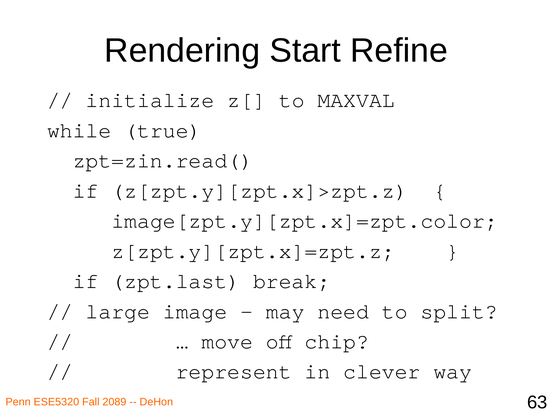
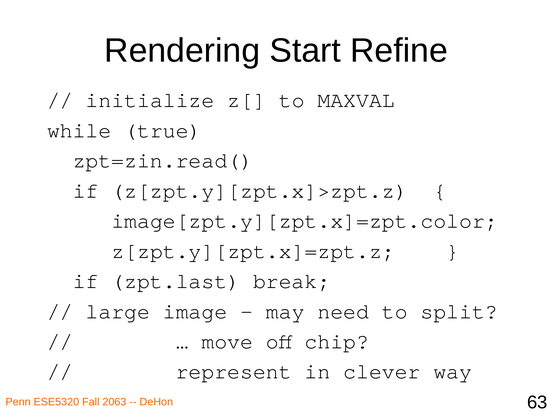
2089: 2089 -> 2063 (114, 402)
